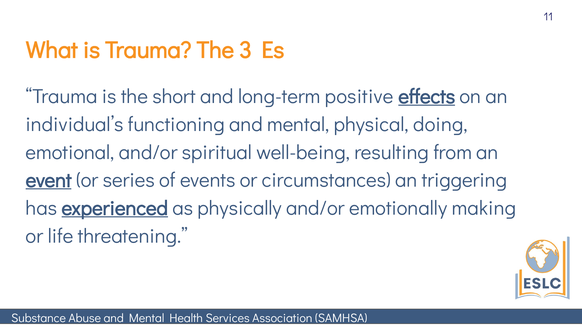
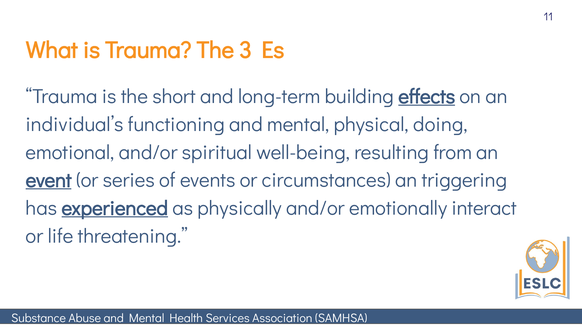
positive: positive -> building (359, 96)
making: making -> interact (484, 208)
